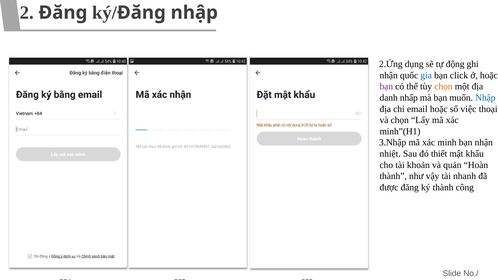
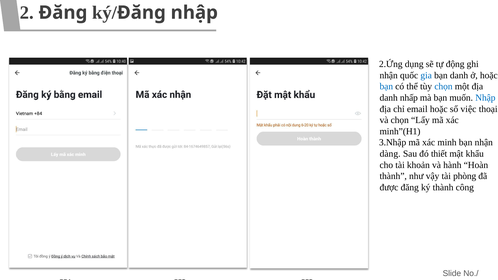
bạn click: click -> danh (459, 75)
bạn colour: purple -> blue (386, 87)
chọn colour: orange -> blue (443, 87)
nhiệt: nhiệt -> dàng (390, 154)
quản: quản -> hành (452, 165)
nhanh: nhanh -> phòng (465, 176)
